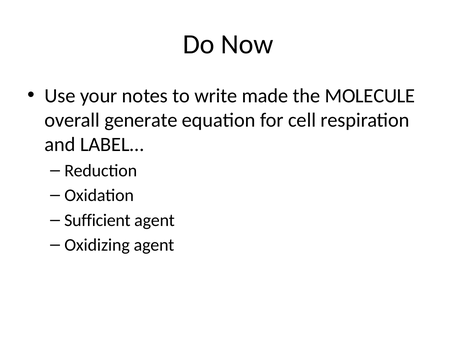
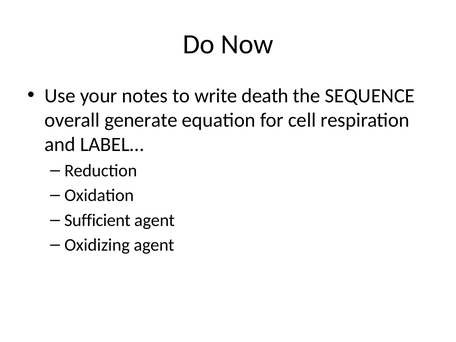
made: made -> death (265, 96)
MOLECULE: MOLECULE -> SEQUENCE (370, 96)
